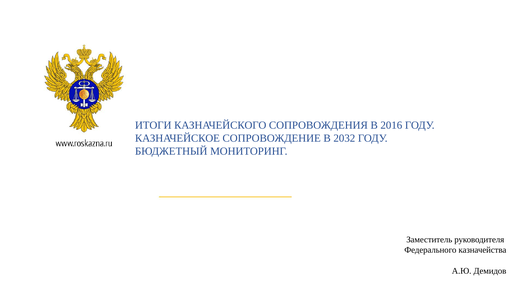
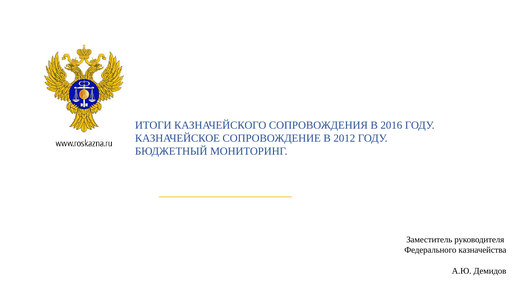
2032: 2032 -> 2012 (344, 138)
